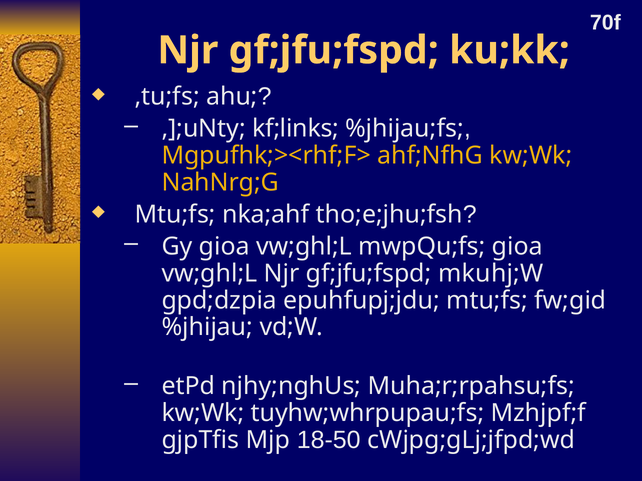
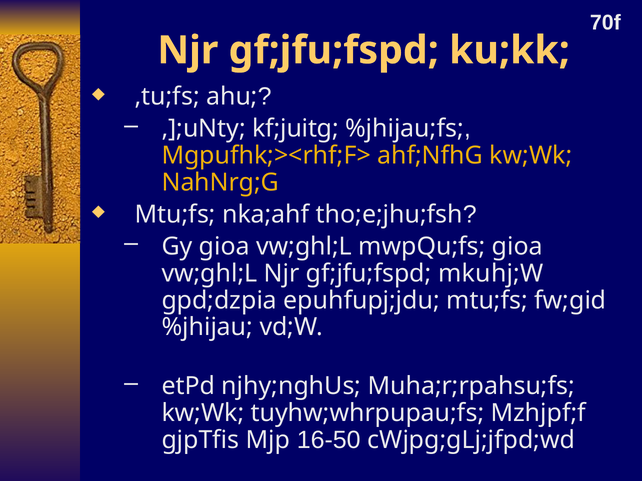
kf;links: kf;links -> kf;juitg (296, 129)
18-50: 18-50 -> 16-50 (329, 440)
